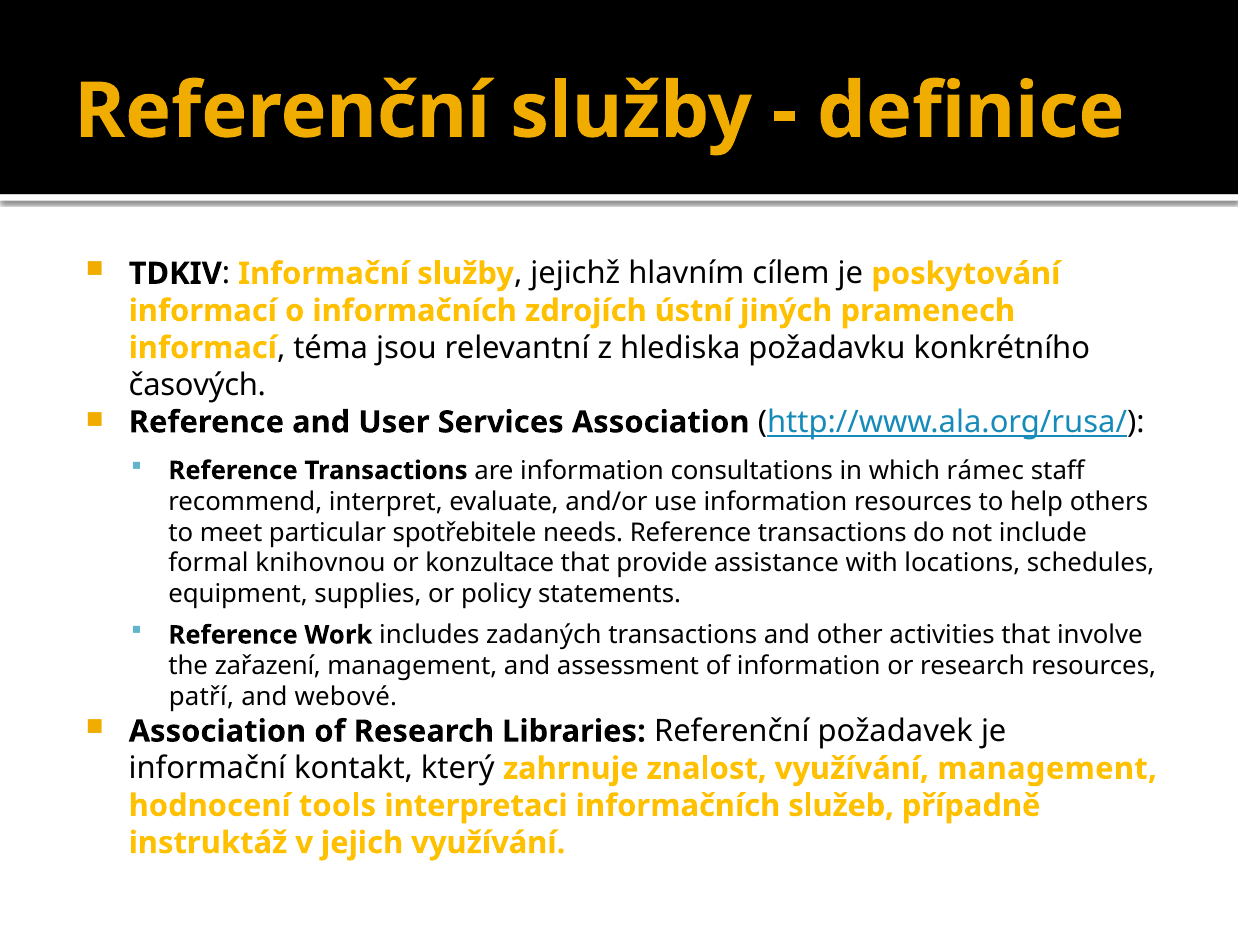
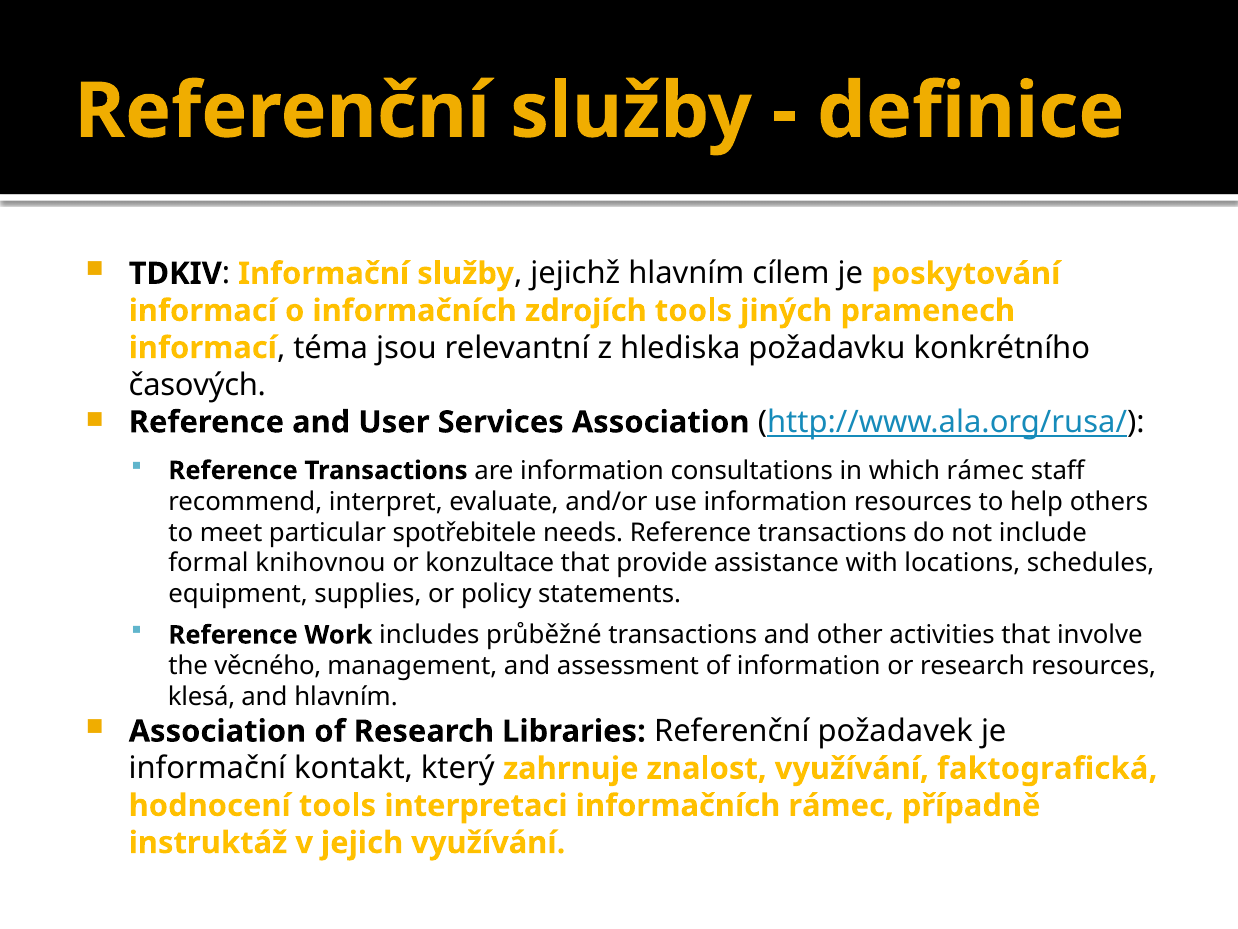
zdrojích ústní: ústní -> tools (693, 311)
zadaných: zadaných -> průběžné (544, 635)
zařazení: zařazení -> věcného (268, 666)
patří: patří -> klesá (202, 697)
and webové: webové -> hlavním (346, 697)
využívání management: management -> faktografická (1047, 768)
informačních služeb: služeb -> rámec (841, 805)
